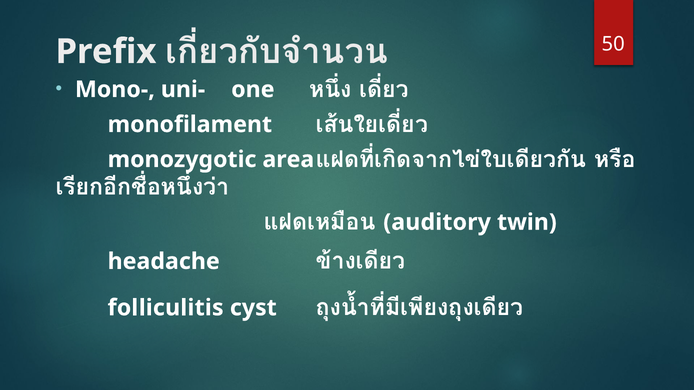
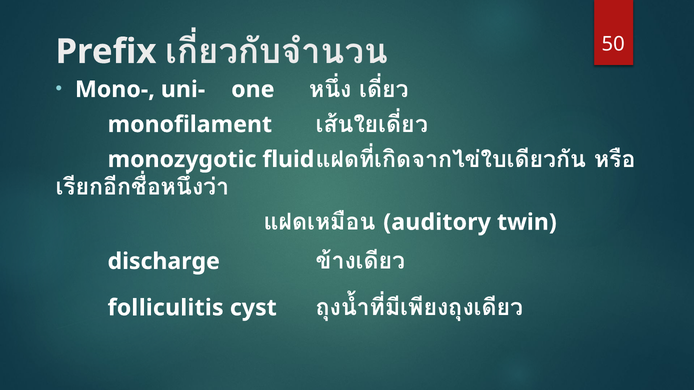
area: area -> fluid (288, 160)
headache: headache -> discharge (164, 262)
